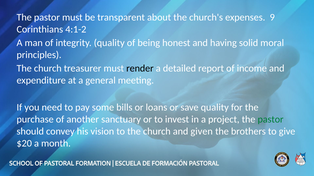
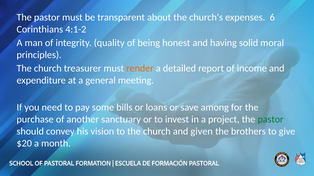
9: 9 -> 6 (272, 17)
render colour: black -> orange (140, 69)
save quality: quality -> among (215, 108)
